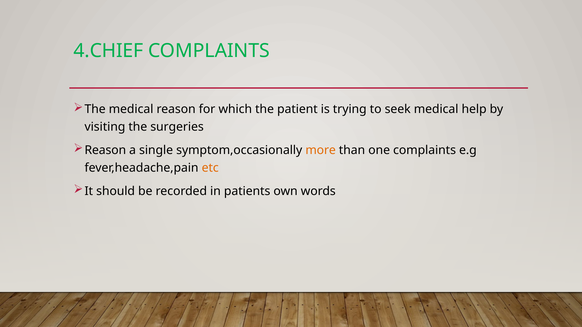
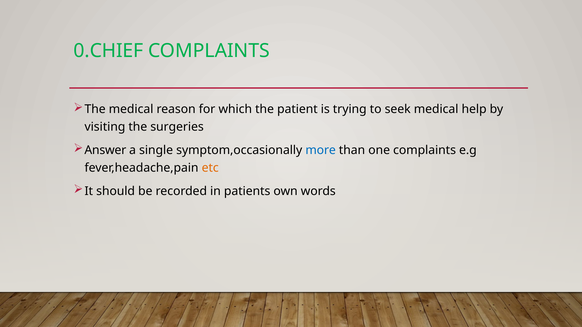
4.CHIEF: 4.CHIEF -> 0.CHIEF (108, 51)
Reason: Reason -> Answer (105, 150)
more colour: orange -> blue (321, 150)
